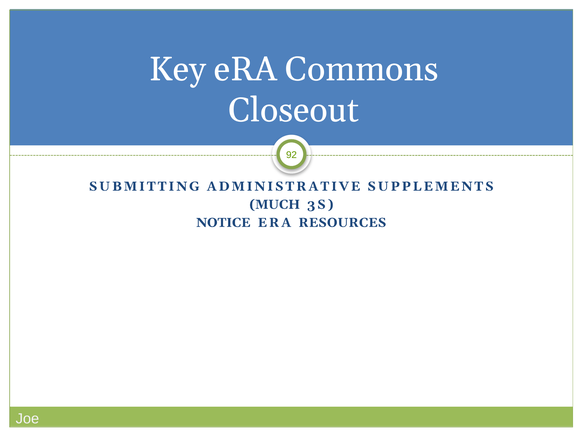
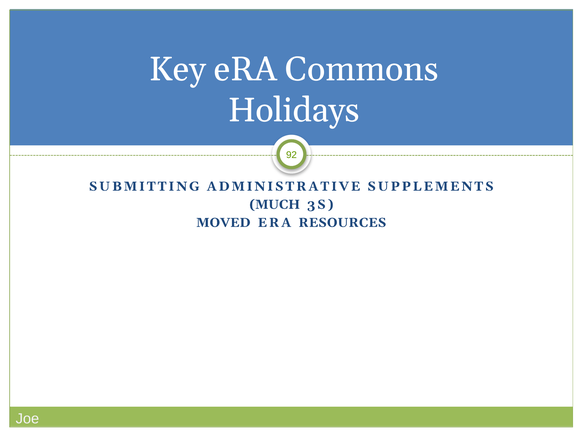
Closeout: Closeout -> Holidays (294, 110)
NOTICE: NOTICE -> MOVED (223, 223)
